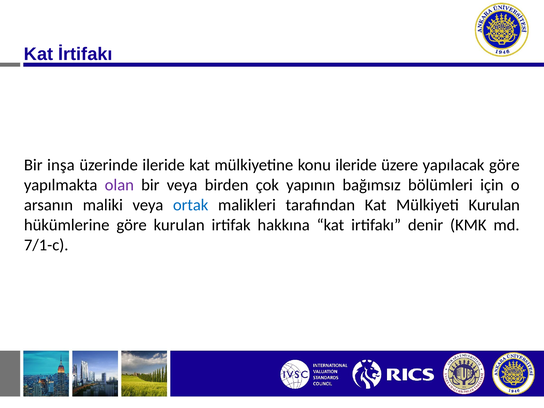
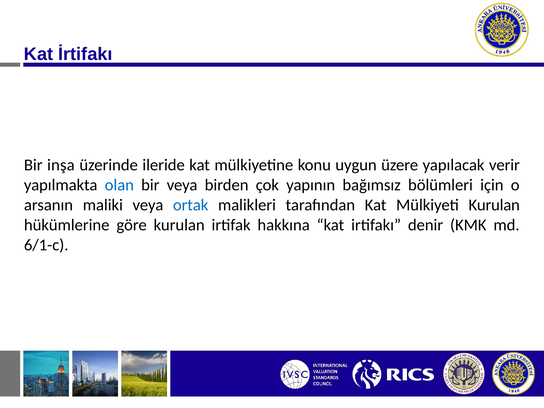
konu ileride: ileride -> uygun (356, 165)
yapılacak göre: göre -> verir (504, 165)
olan colour: purple -> blue (119, 185)
7/1-c: 7/1-c -> 6/1-c (46, 245)
